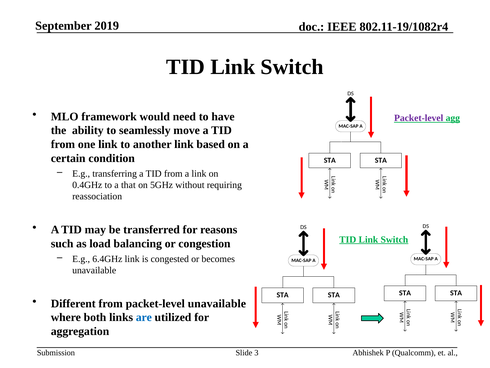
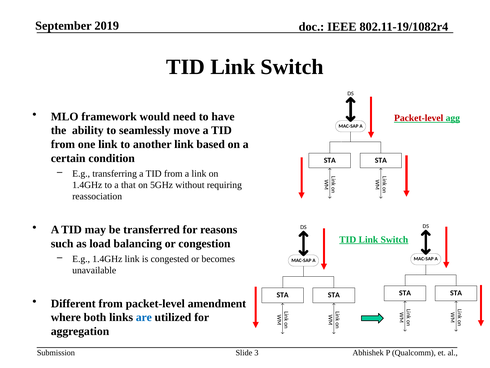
Packet-level colour: purple -> red (419, 118)
0.4GHz: 0.4GHz -> 1.4GHz (87, 185)
E.g 6.4GHz: 6.4GHz -> 1.4GHz (107, 259)
packet-level unavailable: unavailable -> amendment (217, 303)
